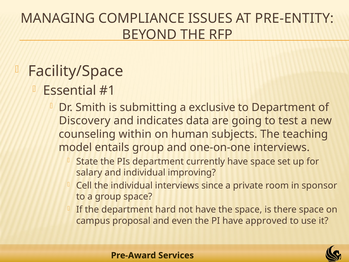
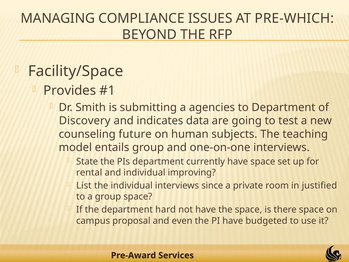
PRE-ENTITY: PRE-ENTITY -> PRE-WHICH (294, 18)
Essential: Essential -> Provides (70, 91)
exclusive: exclusive -> agencies (212, 107)
within: within -> future (135, 134)
salary: salary -> rental (89, 172)
Cell: Cell -> List (84, 185)
sponsor: sponsor -> justified (319, 185)
approved: approved -> budgeted (266, 221)
